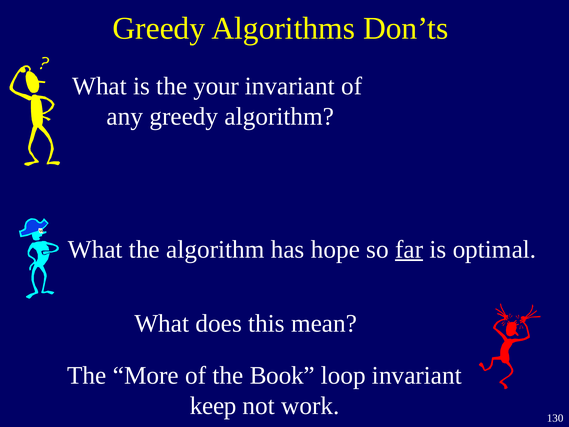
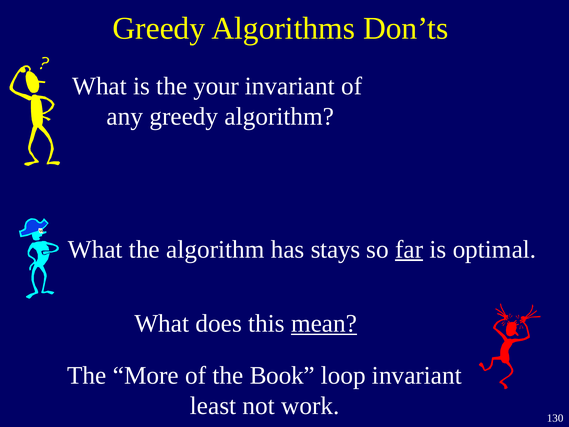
hope: hope -> stays (336, 249)
mean underline: none -> present (324, 323)
keep: keep -> least (213, 406)
